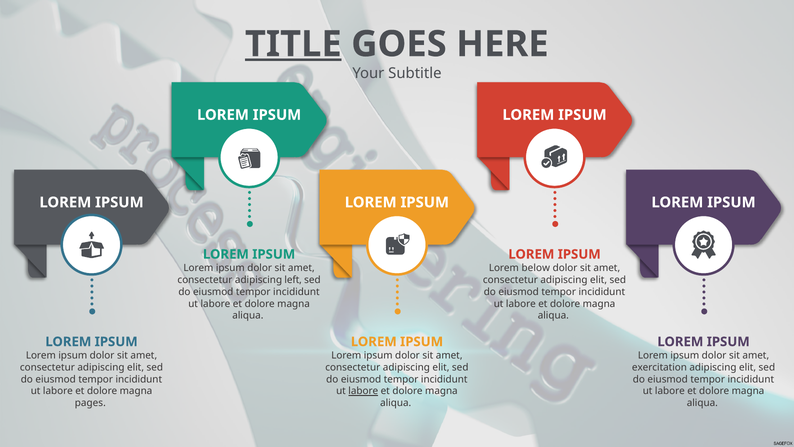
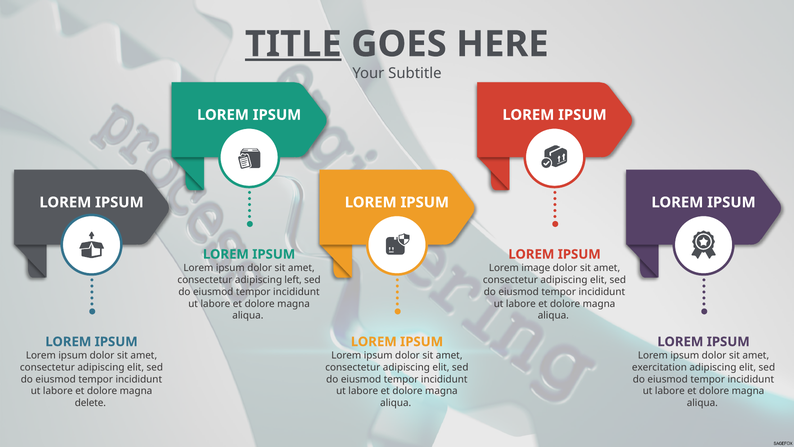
below: below -> image (536, 268)
labore underline: present -> none (363, 391)
pages: pages -> delete (90, 403)
